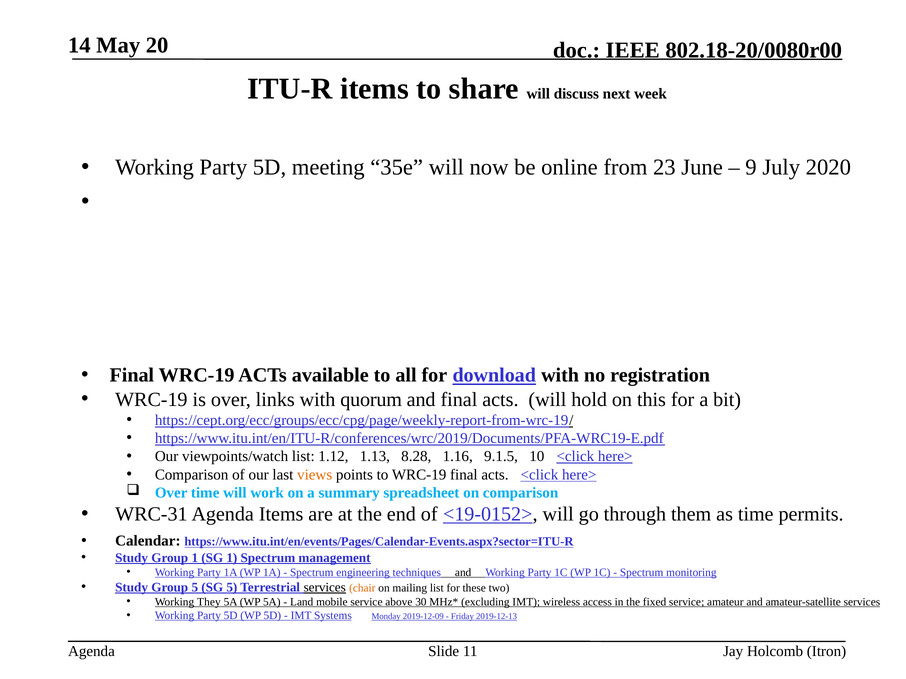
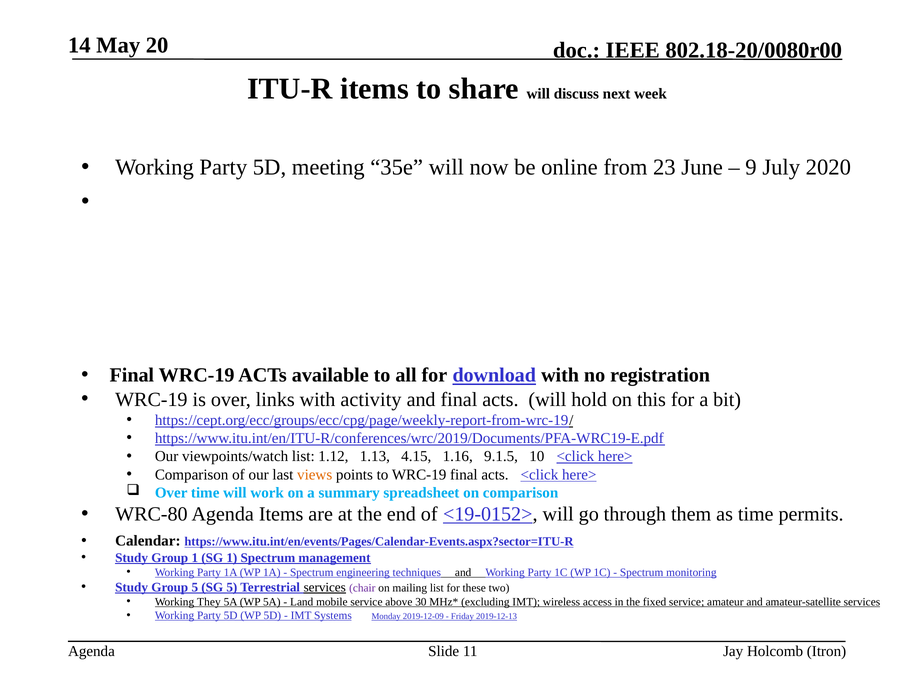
quorum: quorum -> activity (371, 400)
8.28: 8.28 -> 4.15 (416, 457)
WRC-31: WRC-31 -> WRC-80 (151, 514)
chair colour: orange -> purple (362, 588)
